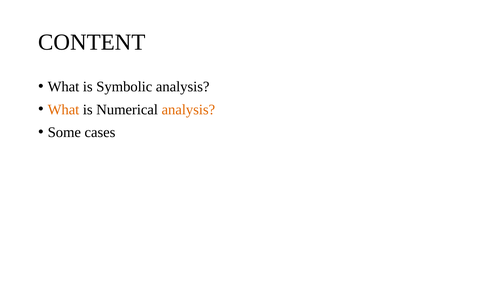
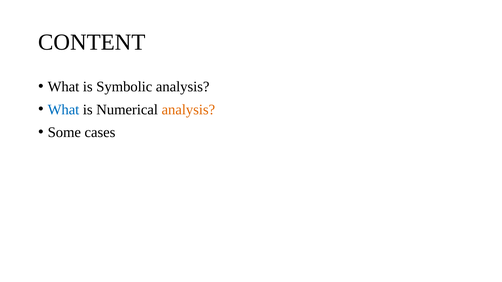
What colour: orange -> blue (63, 110)
